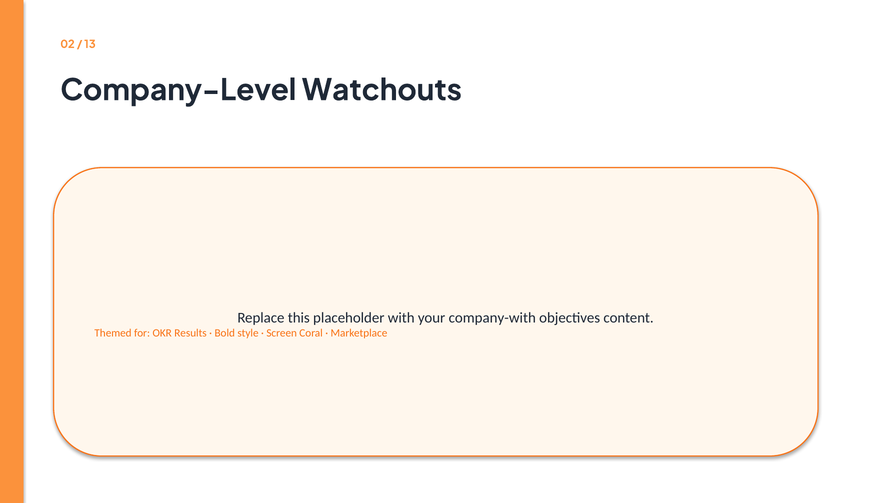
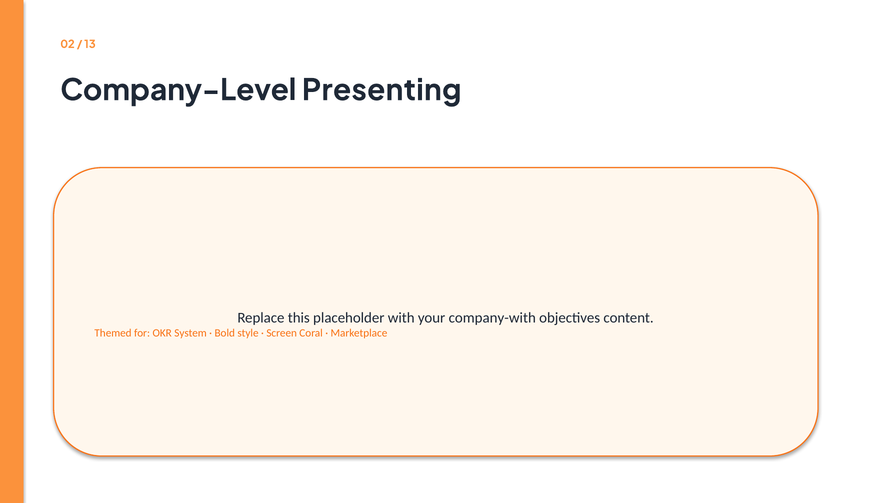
Watchouts: Watchouts -> Presenting (382, 90)
Results: Results -> System (191, 333)
